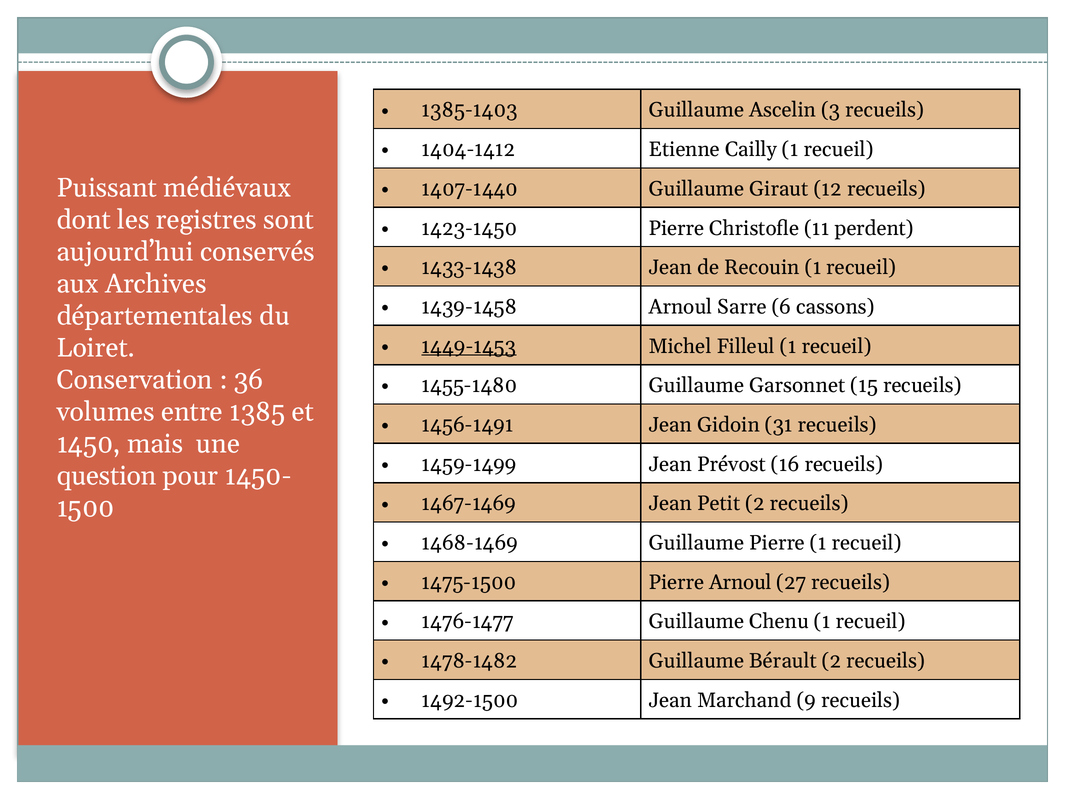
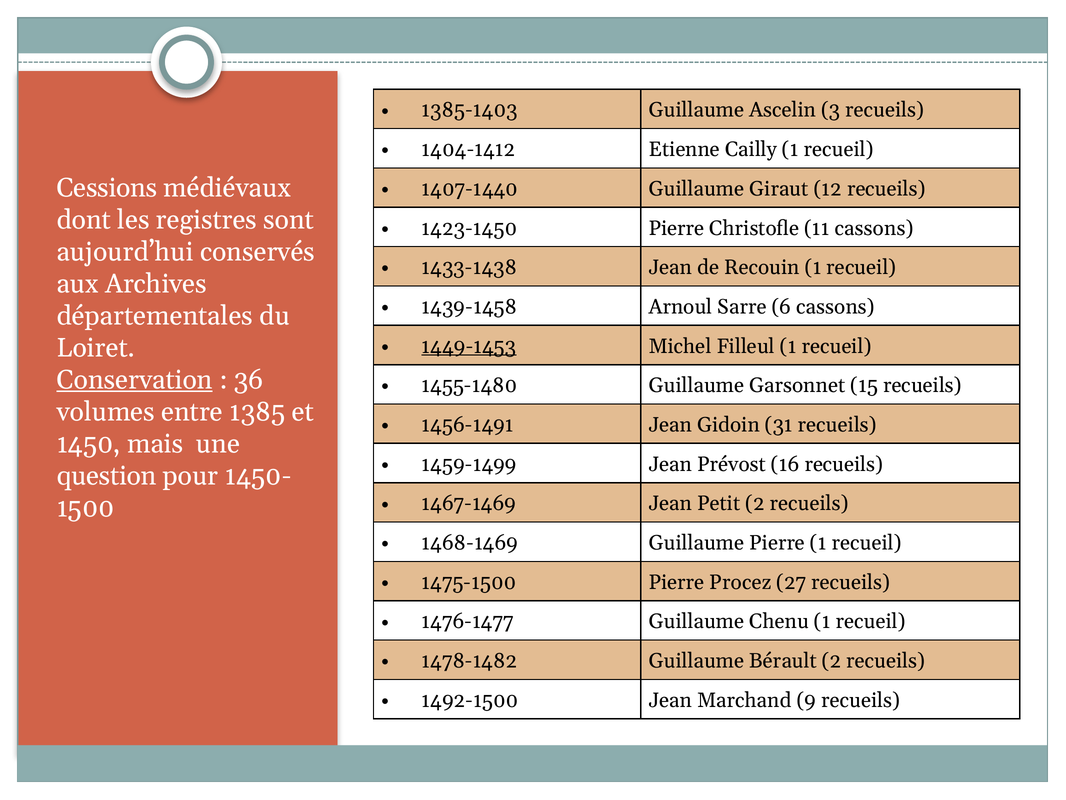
Puissant: Puissant -> Cessions (107, 188)
11 perdent: perdent -> cassons (874, 228)
Conservation underline: none -> present (135, 380)
Pierre Arnoul: Arnoul -> Procez (740, 582)
